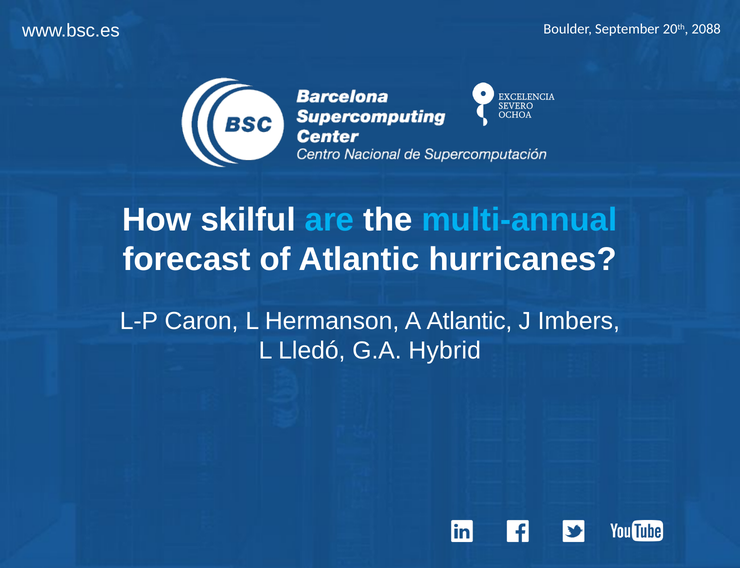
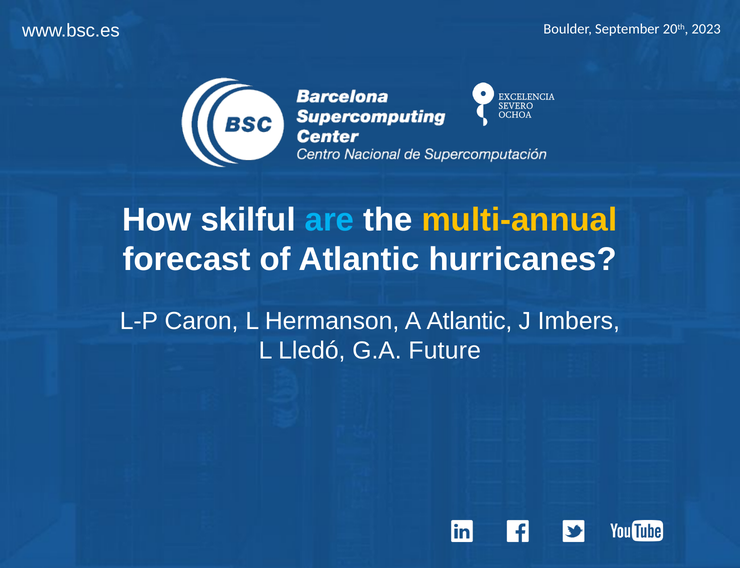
2088: 2088 -> 2023 (706, 29)
multi-annual colour: light blue -> yellow (519, 220)
Hybrid: Hybrid -> Future (445, 351)
